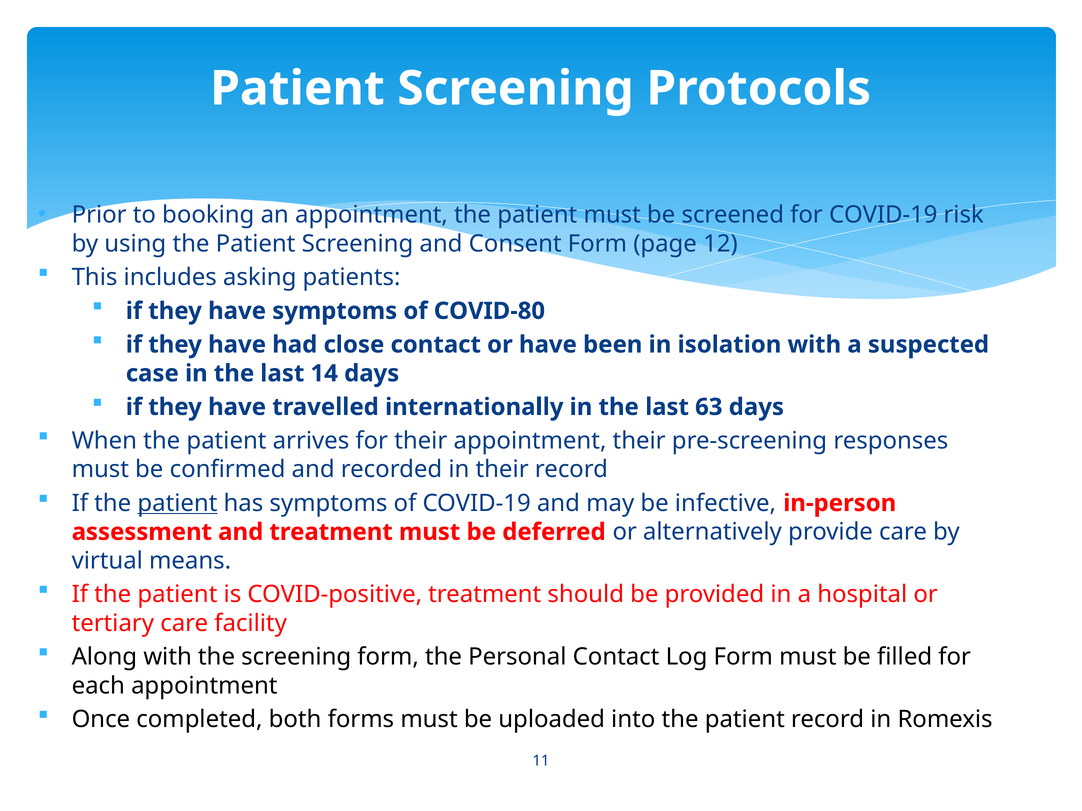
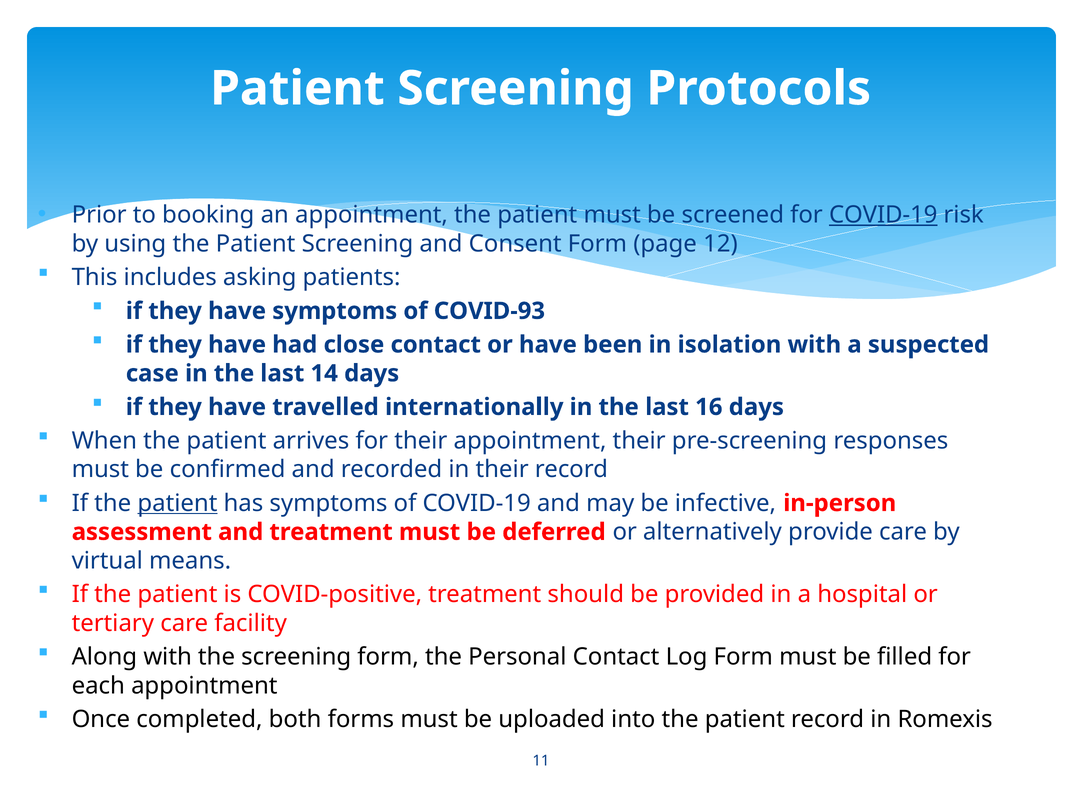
COVID-19 underline: none -> present (883, 215)
COVID-80: COVID-80 -> COVID-93 (489, 311)
63: 63 -> 16 (709, 407)
